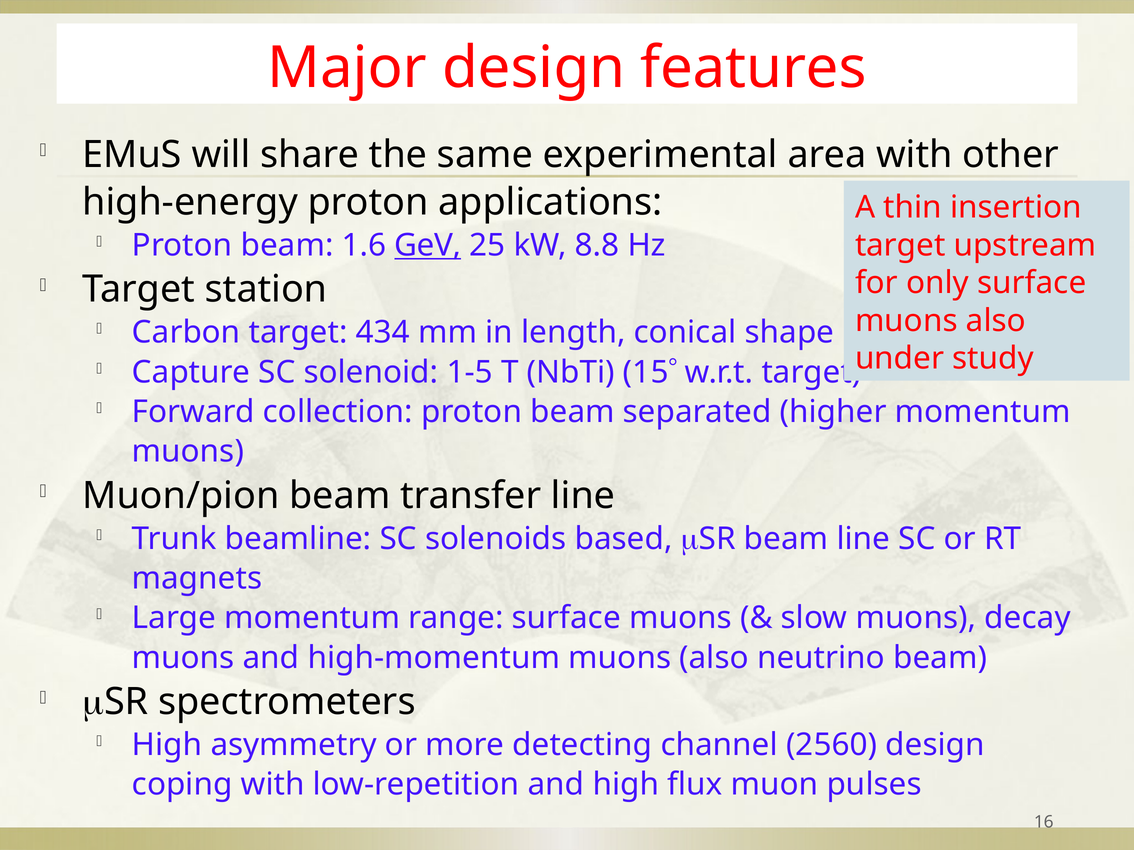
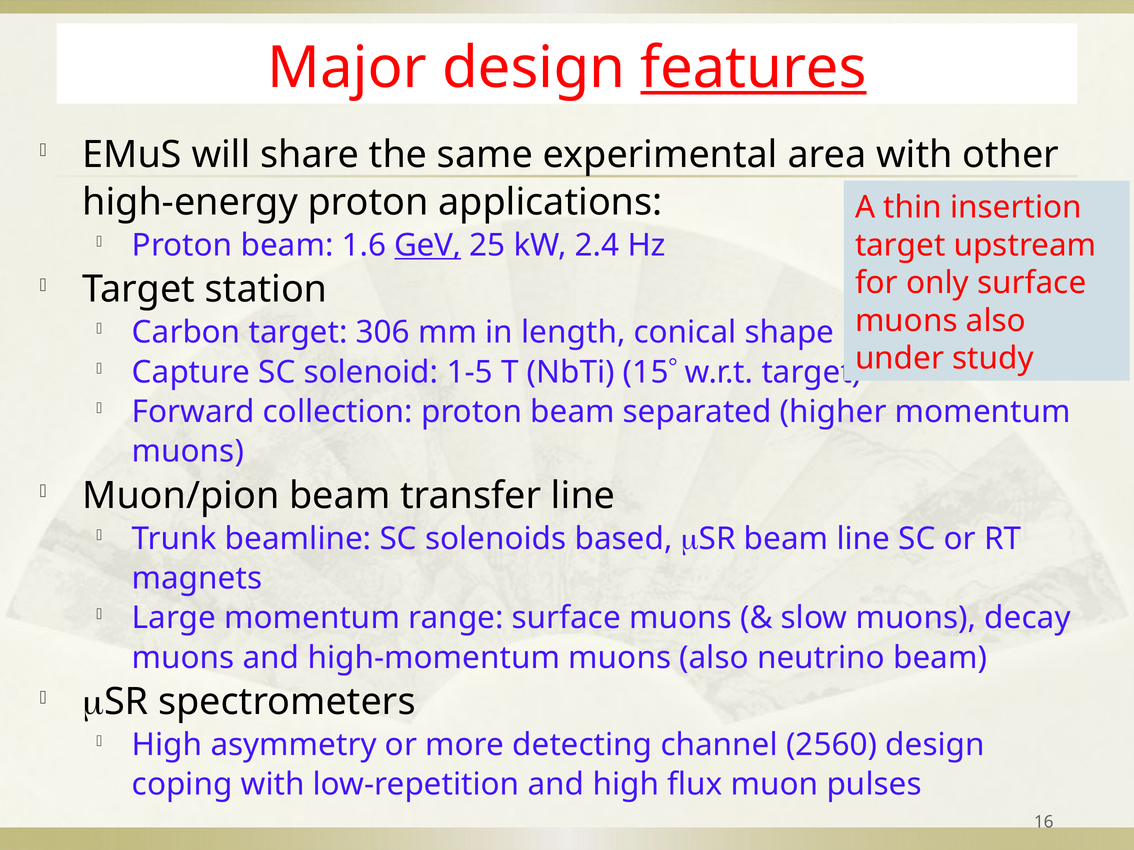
features underline: none -> present (753, 68)
8.8: 8.8 -> 2.4 (597, 245)
434: 434 -> 306 (383, 333)
